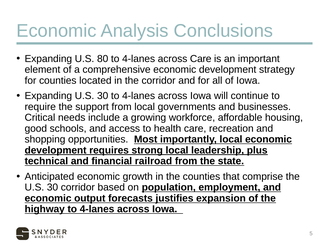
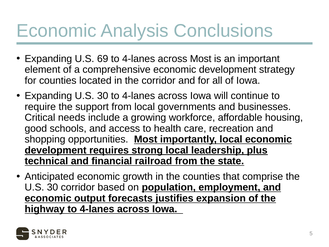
80: 80 -> 69 (103, 59)
across Care: Care -> Most (201, 59)
